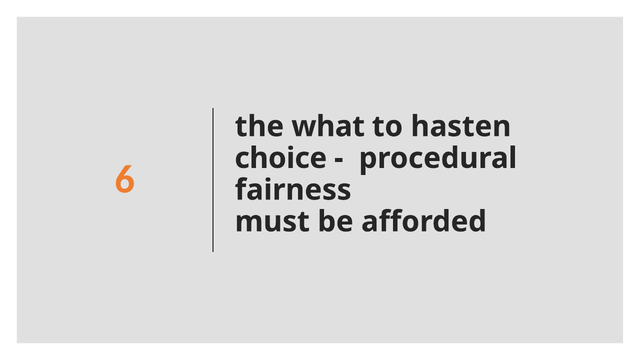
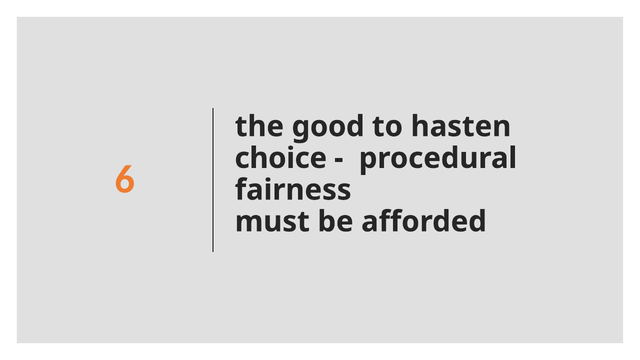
what: what -> good (328, 126)
